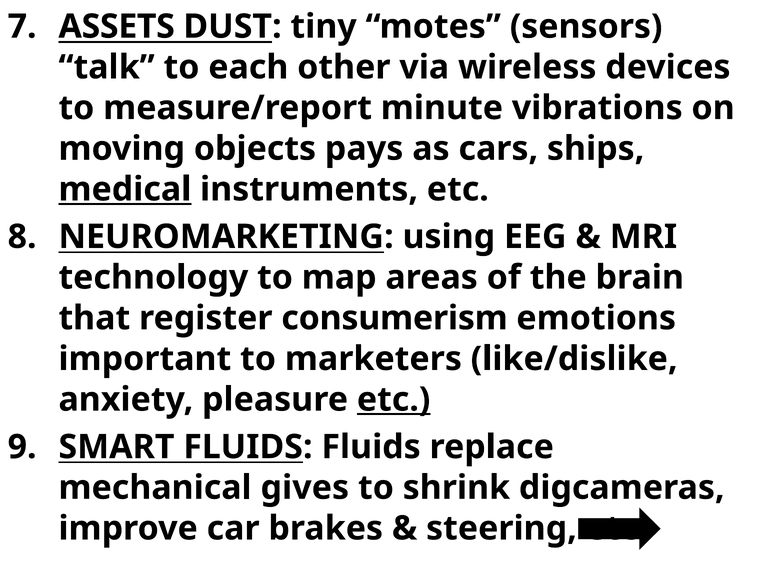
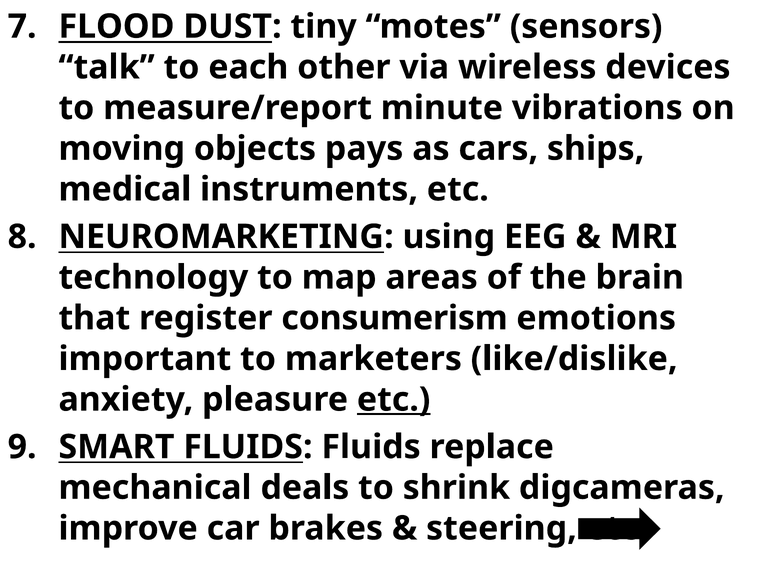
ASSETS: ASSETS -> FLOOD (116, 27)
medical underline: present -> none (125, 189)
gives: gives -> deals (305, 488)
